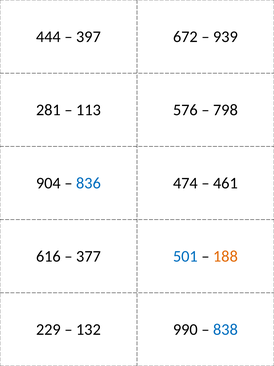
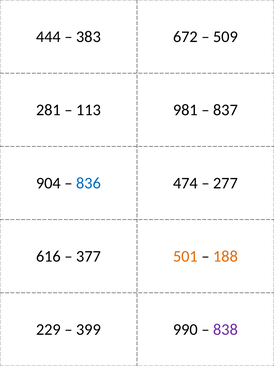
397: 397 -> 383 (89, 37)
939: 939 -> 509 (226, 37)
576: 576 -> 981 (185, 110)
798: 798 -> 837 (226, 110)
461: 461 -> 277 (226, 183)
501 colour: blue -> orange (185, 256)
132: 132 -> 399 (89, 329)
838 colour: blue -> purple (226, 329)
